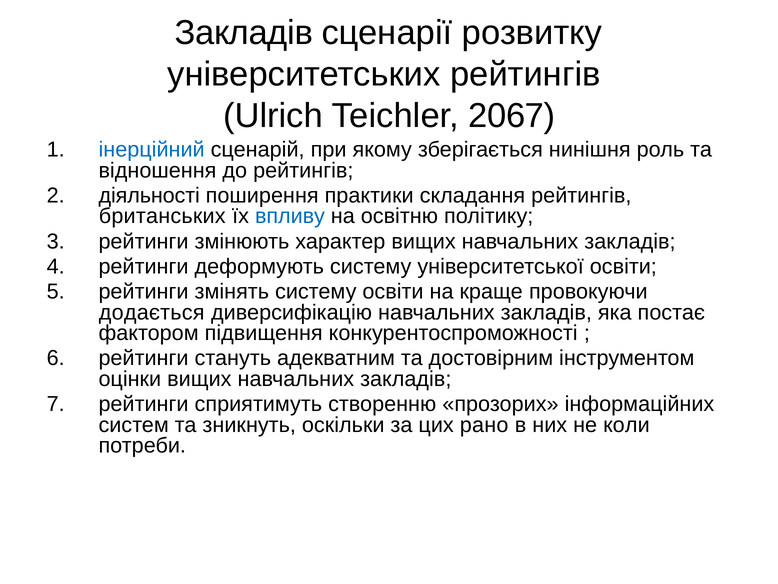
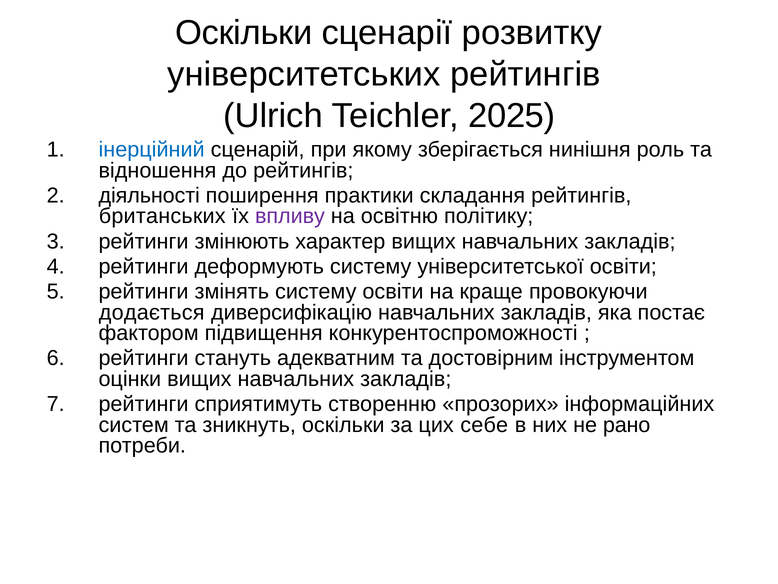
Закладів: Закладів -> Оскільки (244, 33)
2067: 2067 -> 2025 (512, 116)
впливу colour: blue -> purple (290, 216)
рано: рано -> себе (484, 425)
коли: коли -> рано (627, 425)
